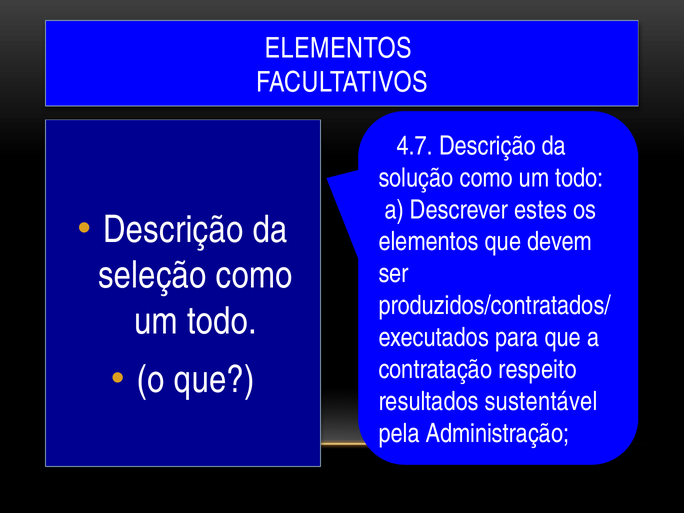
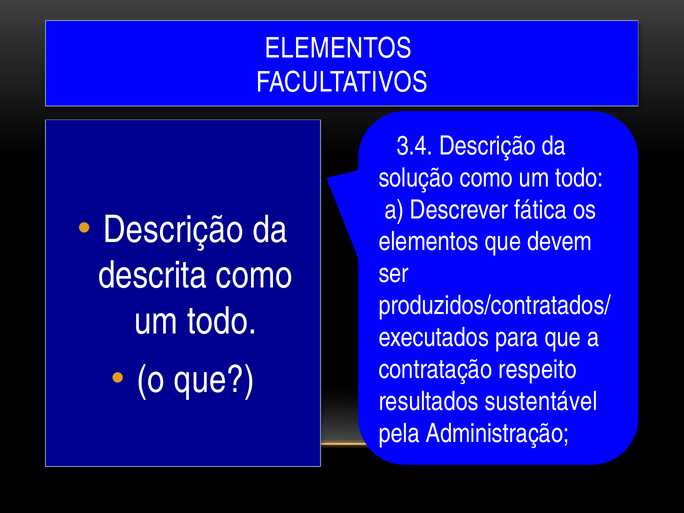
4.7: 4.7 -> 3.4 (415, 146)
estes: estes -> fática (541, 210)
seleção: seleção -> descrita (152, 275)
